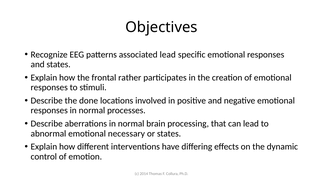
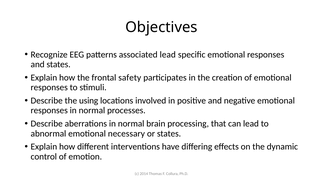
rather: rather -> safety (130, 77)
done: done -> using (89, 100)
